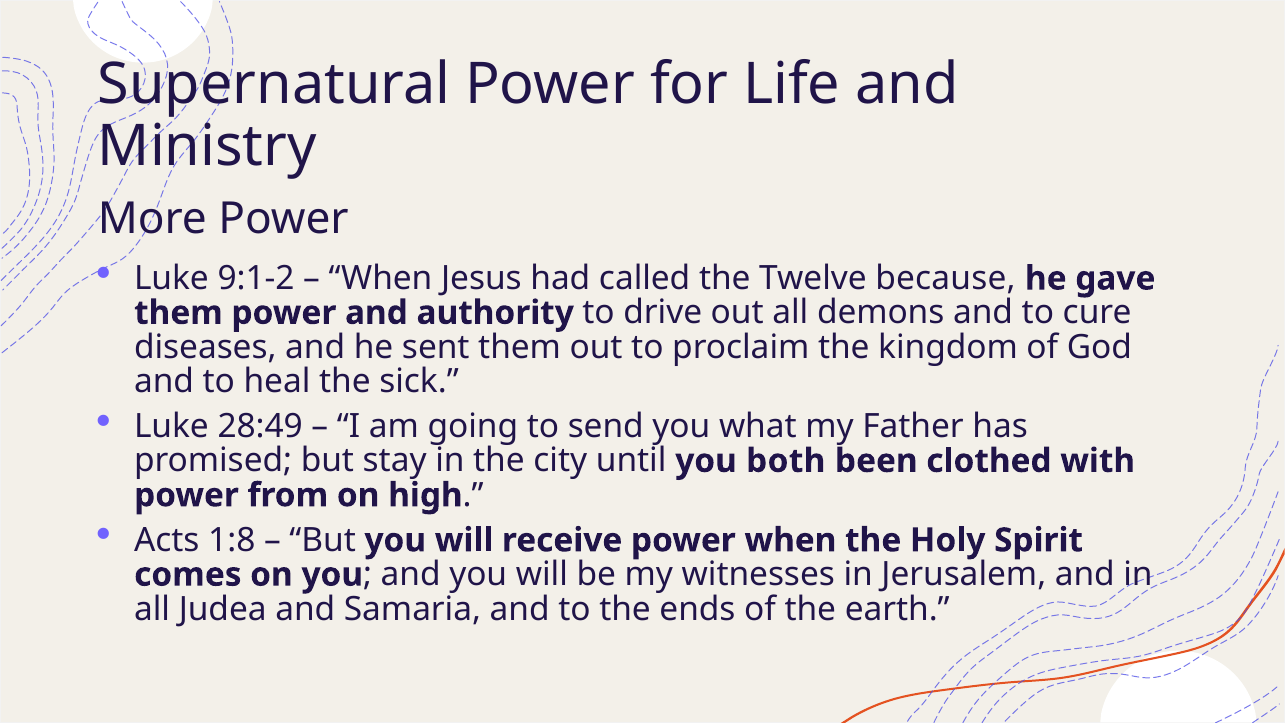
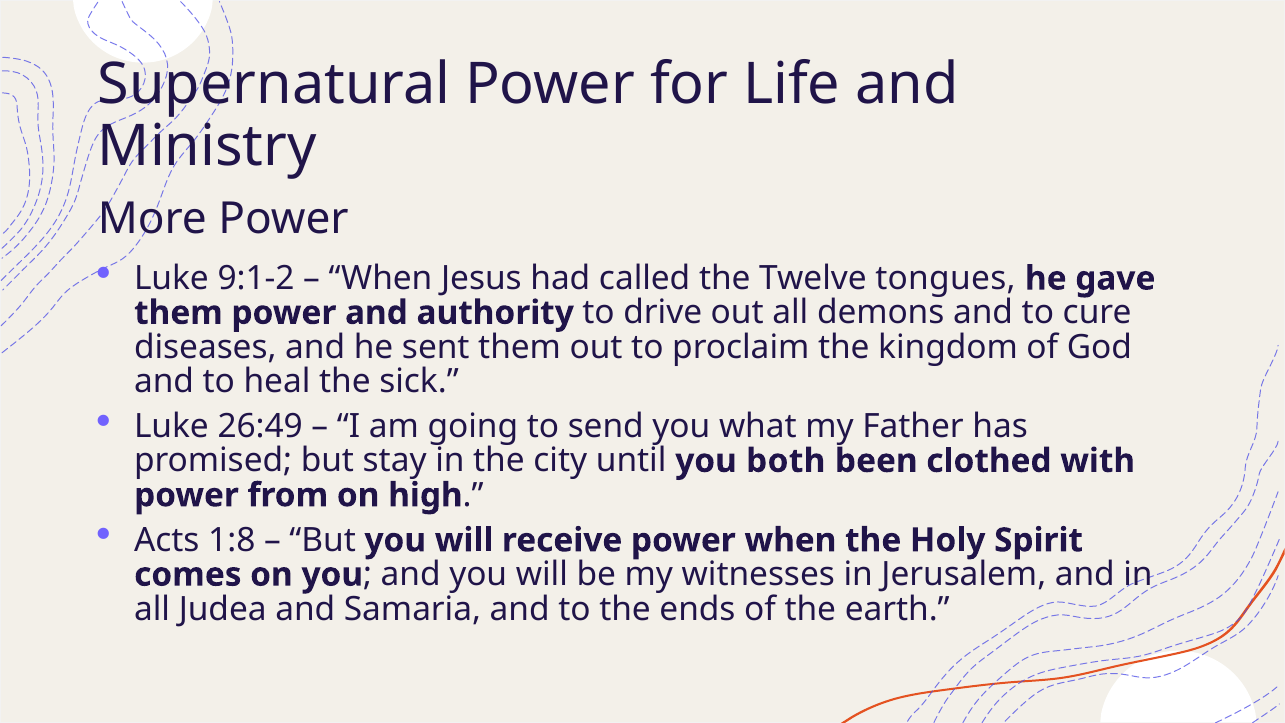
because: because -> tongues (945, 278)
28:49: 28:49 -> 26:49 (260, 426)
